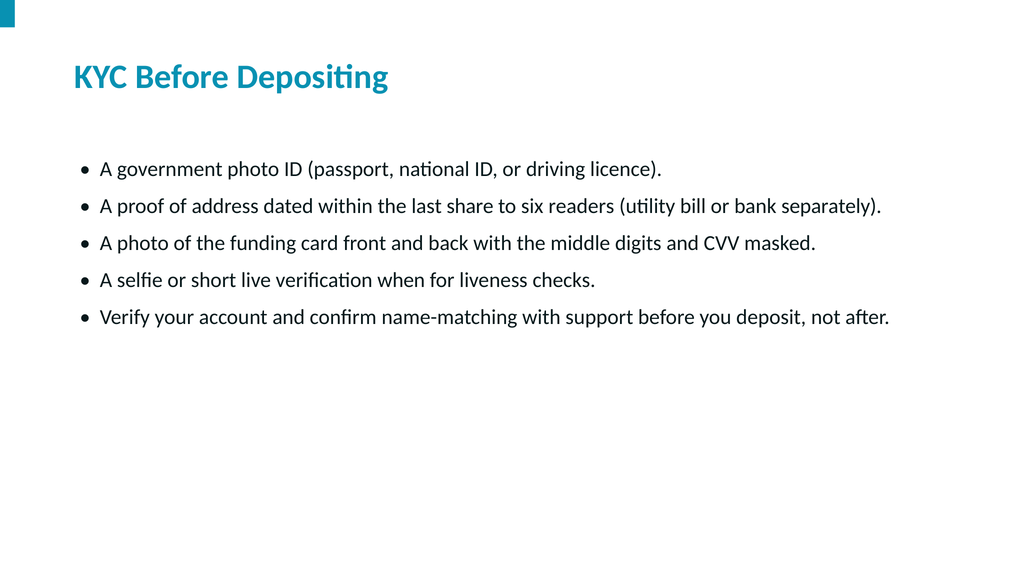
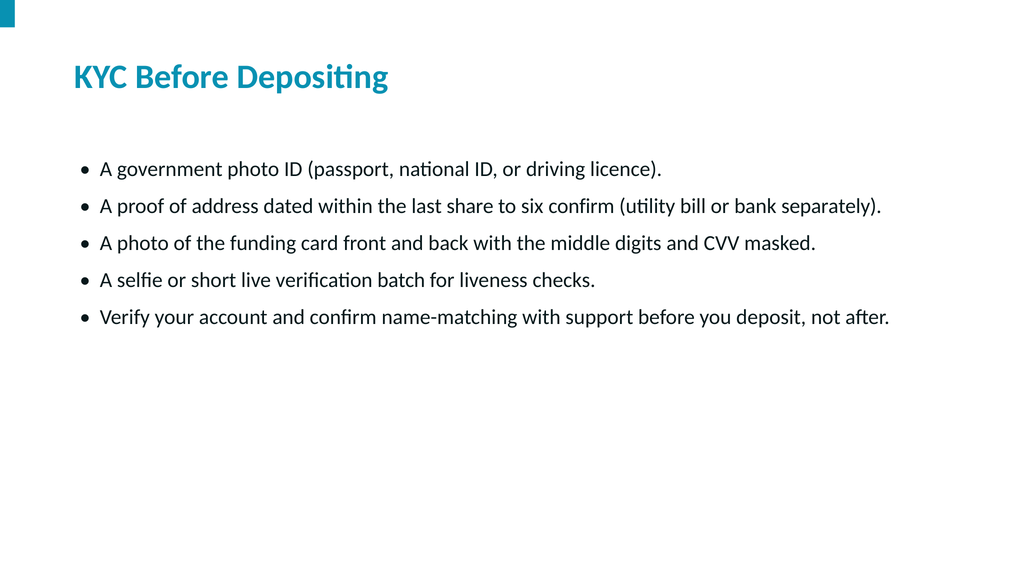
six readers: readers -> confirm (581, 206)
when: when -> batch (401, 280)
